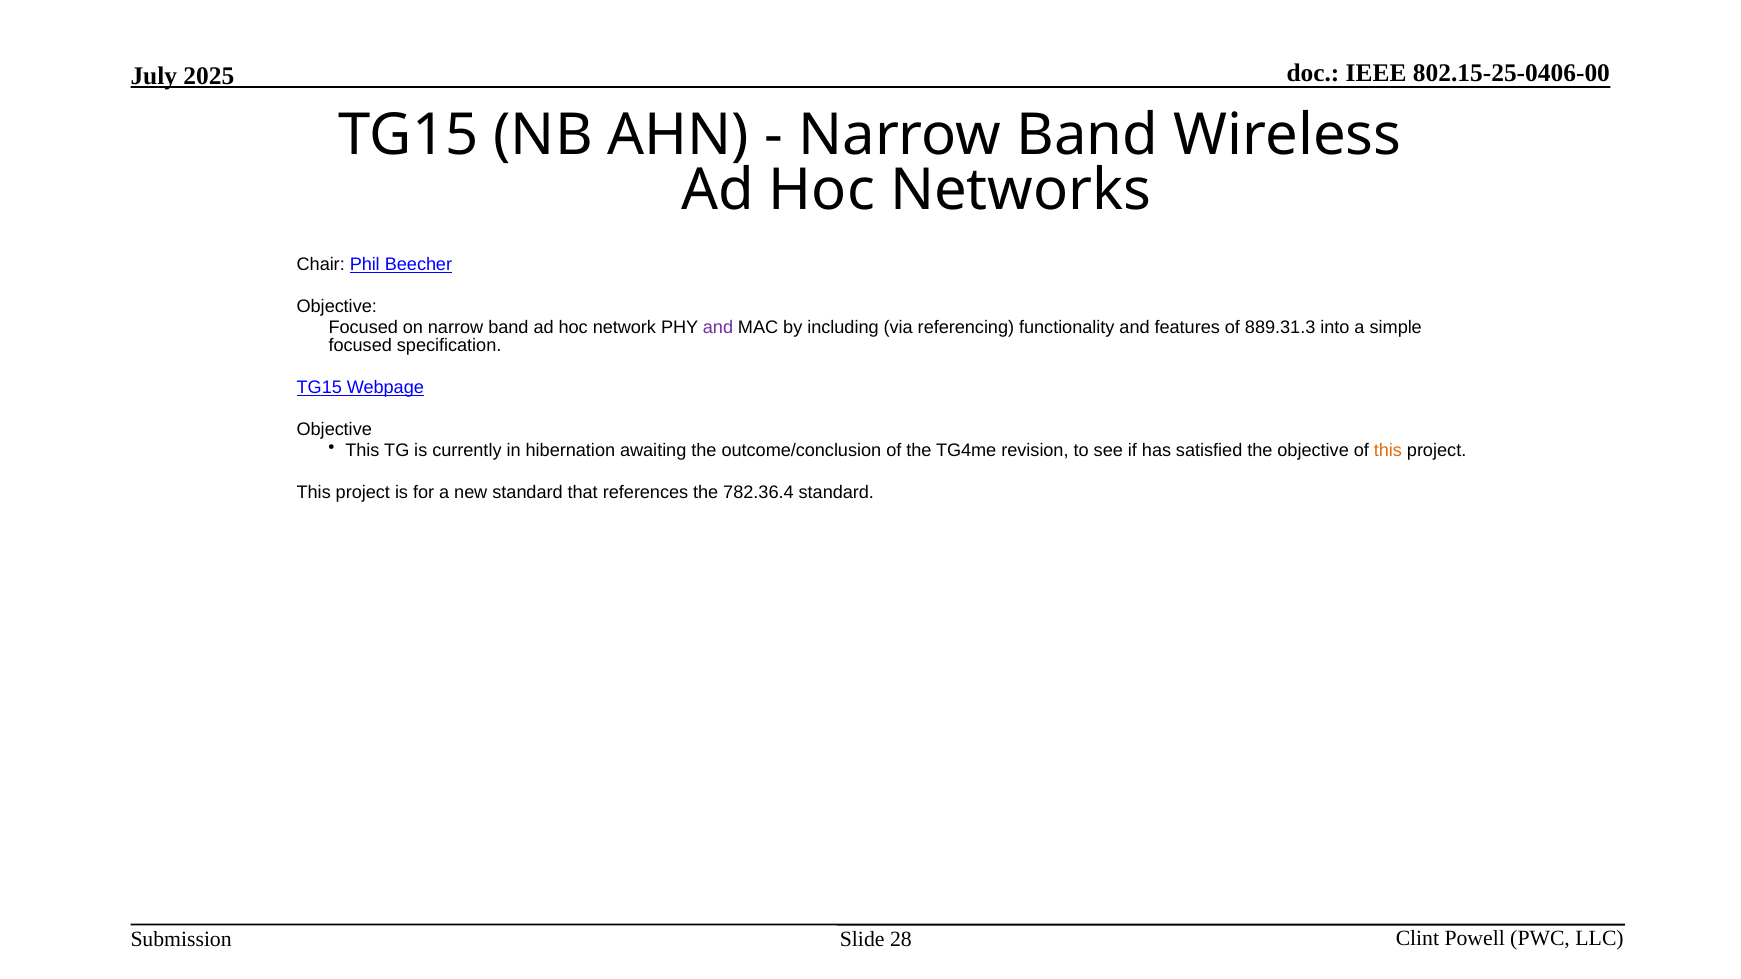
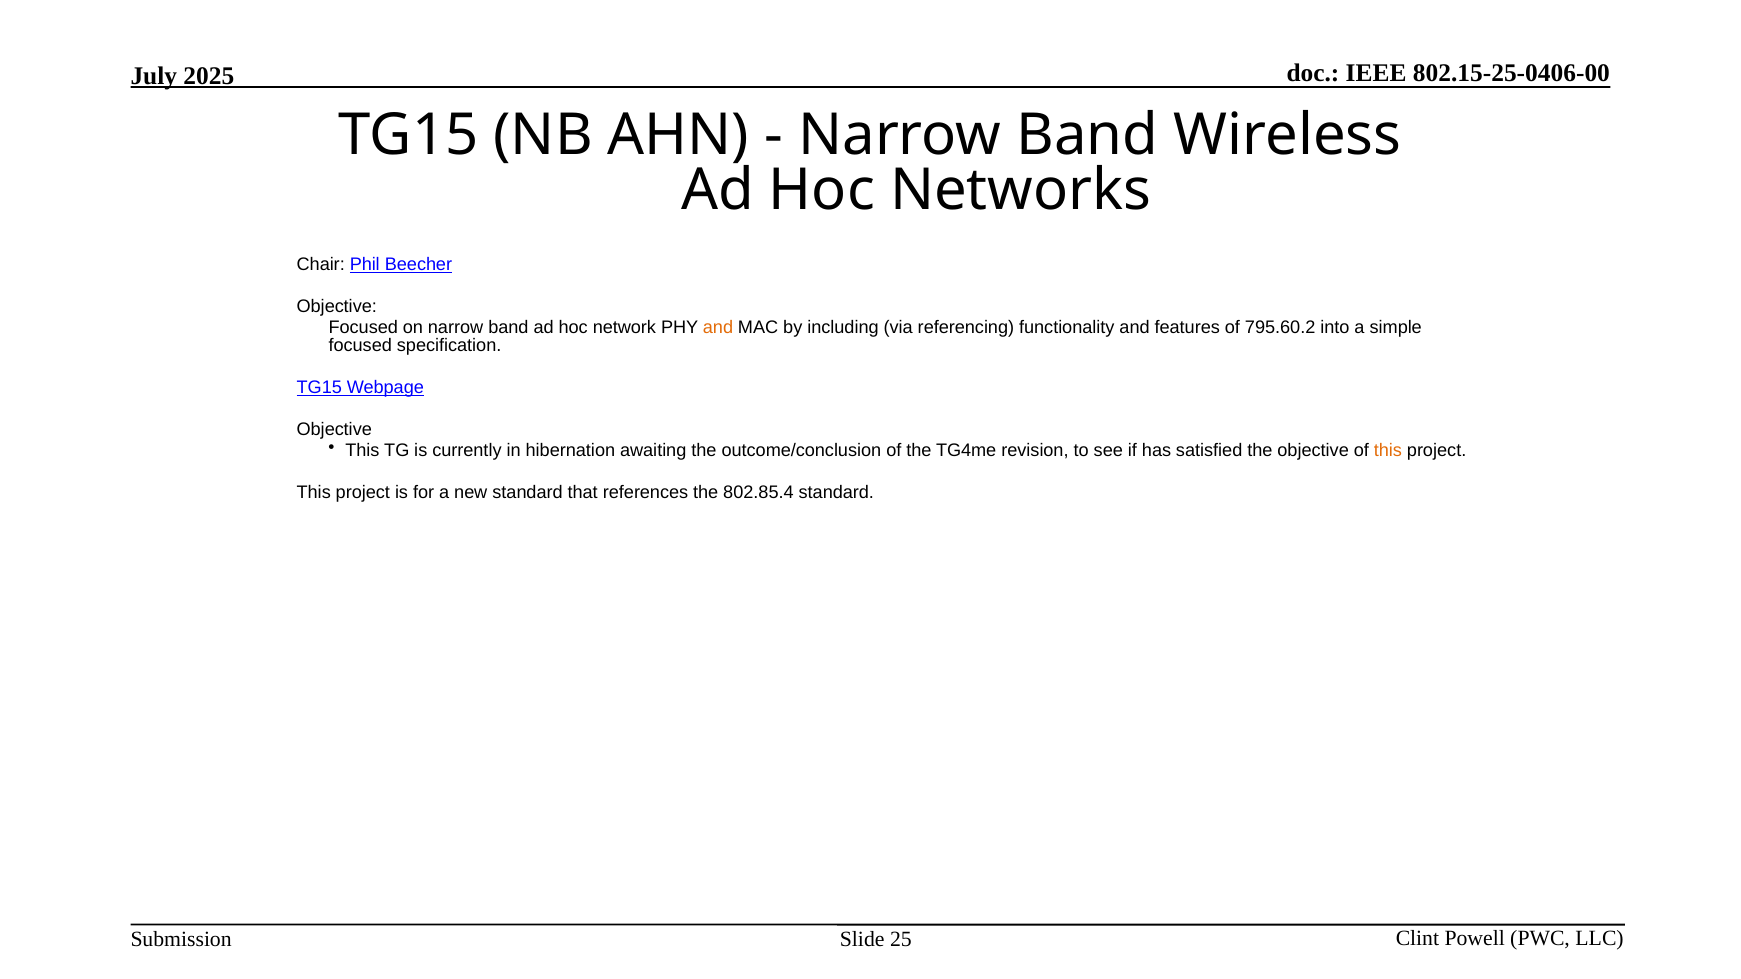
and colour: purple -> orange (718, 328)
889.31.3: 889.31.3 -> 795.60.2 (1280, 328)
782.36.4: 782.36.4 -> 802.85.4 (758, 493)
28: 28 -> 25 (901, 939)
